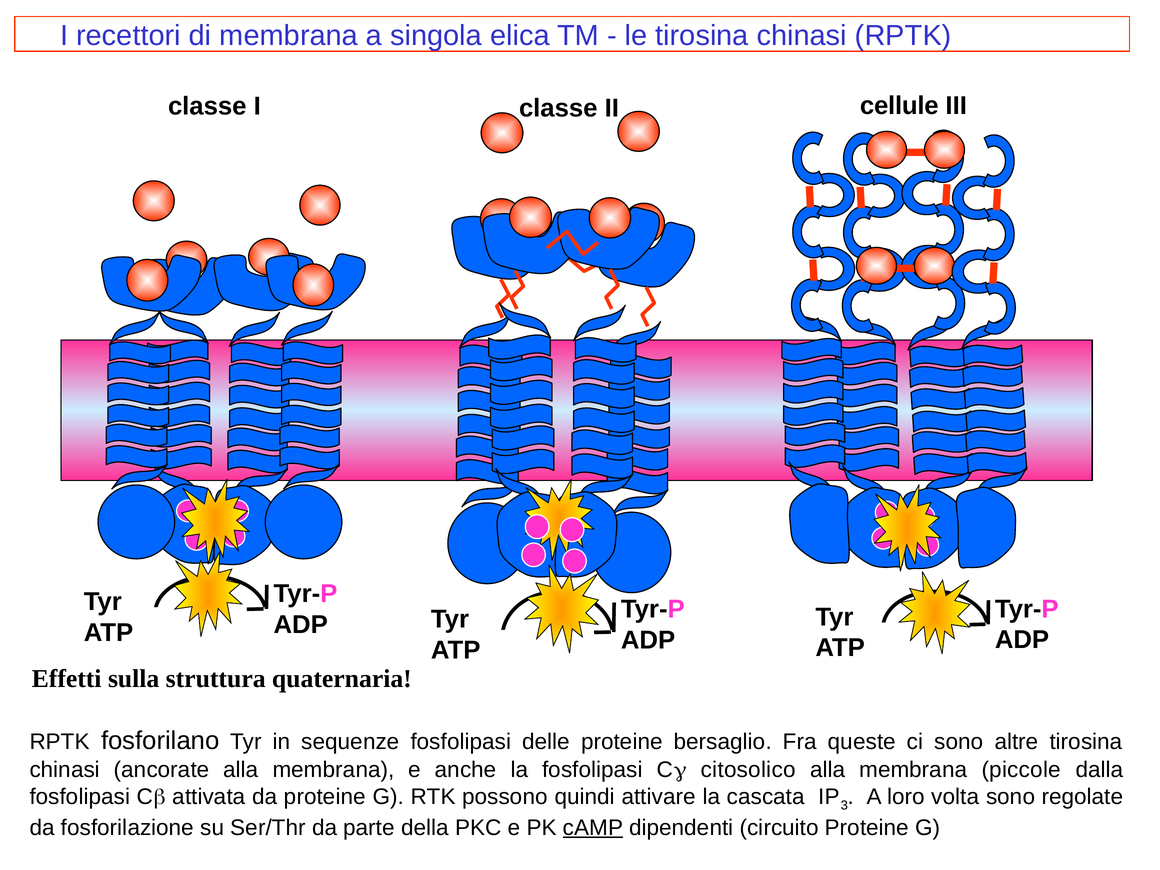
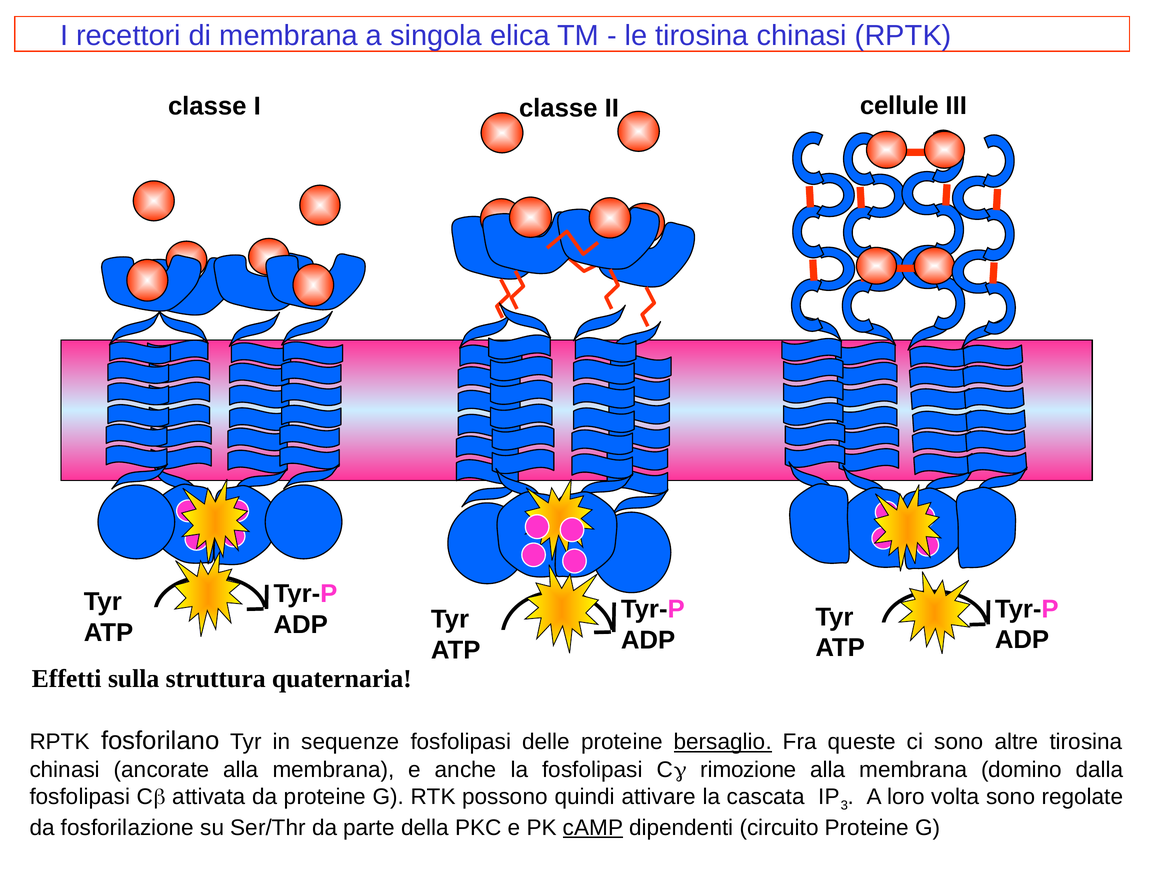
bersaglio underline: none -> present (723, 742)
citosolico: citosolico -> rimozione (748, 770)
piccole: piccole -> domino (1021, 770)
